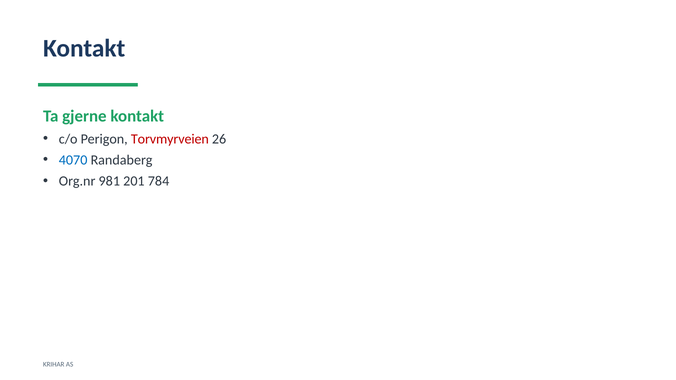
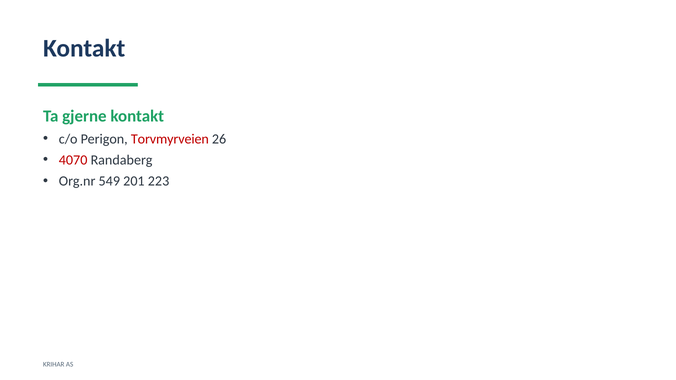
4070 colour: blue -> red (73, 160)
981: 981 -> 549 (109, 181)
784: 784 -> 223 (159, 181)
